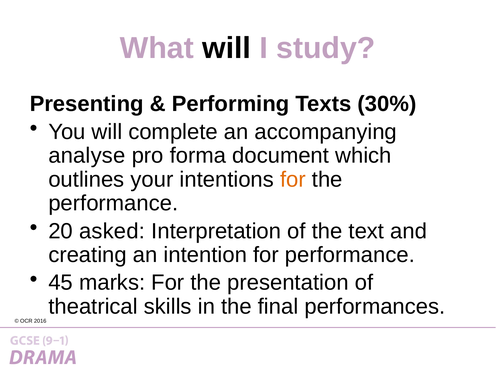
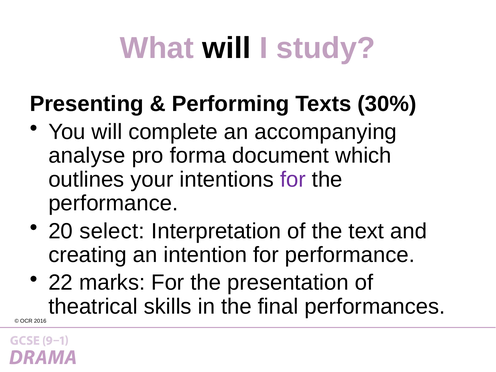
for colour: orange -> purple (293, 179)
asked: asked -> select (112, 231)
45: 45 -> 22 (61, 283)
